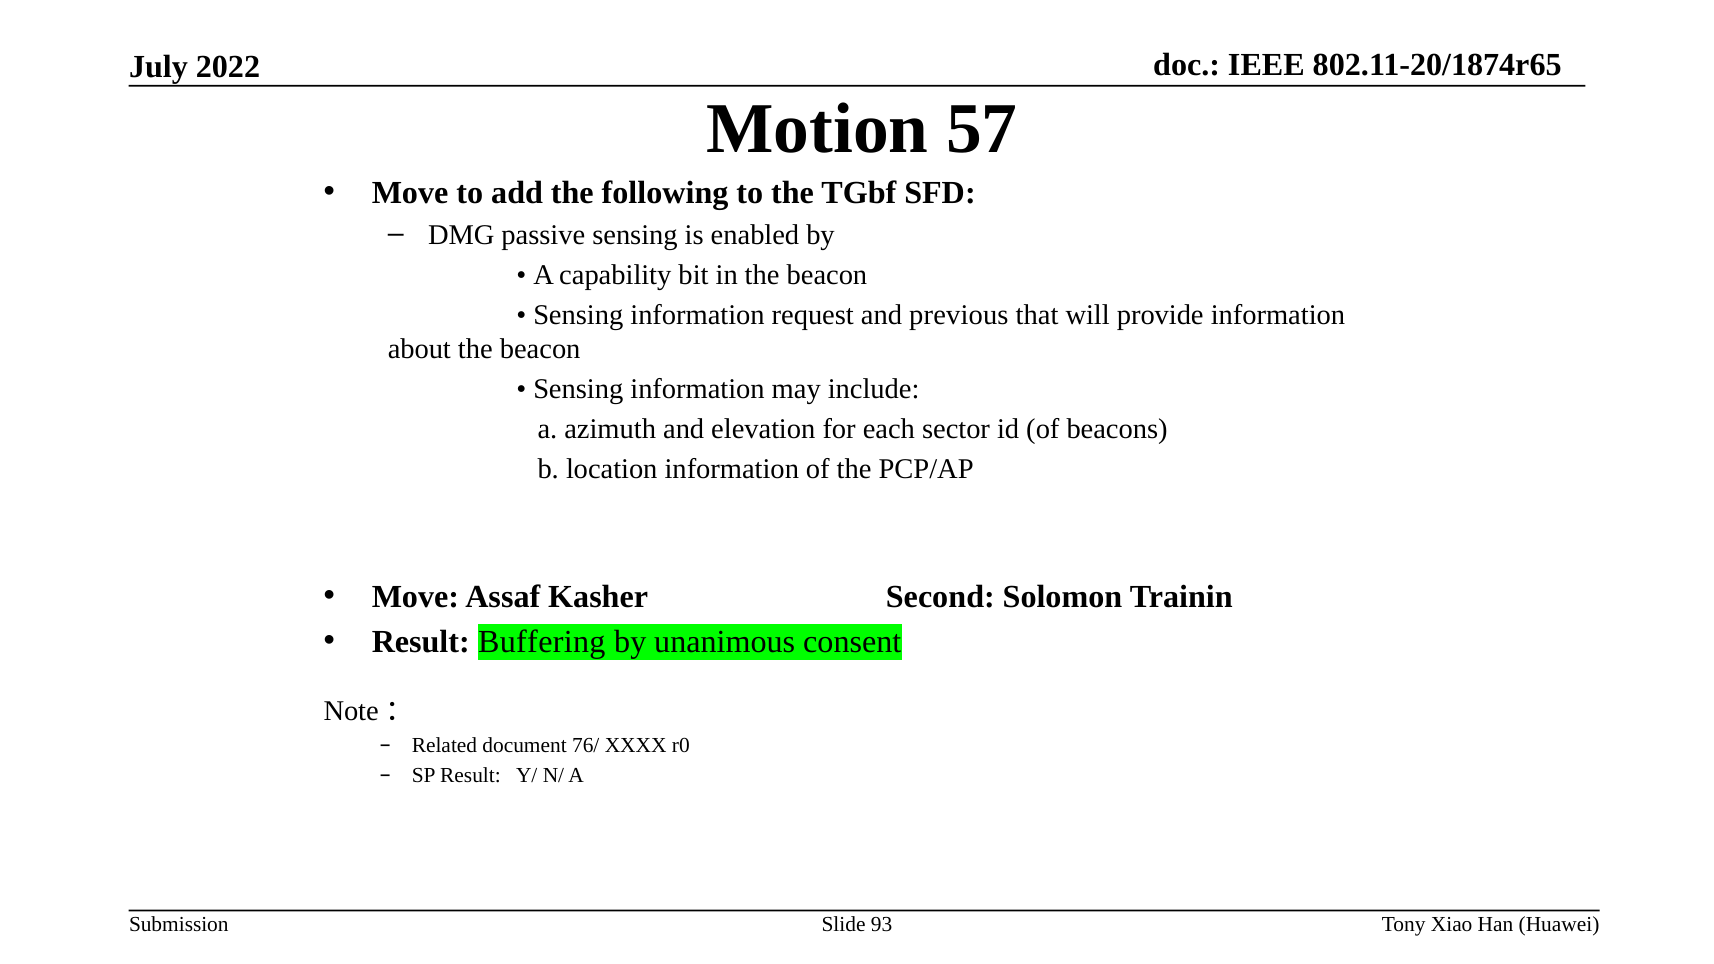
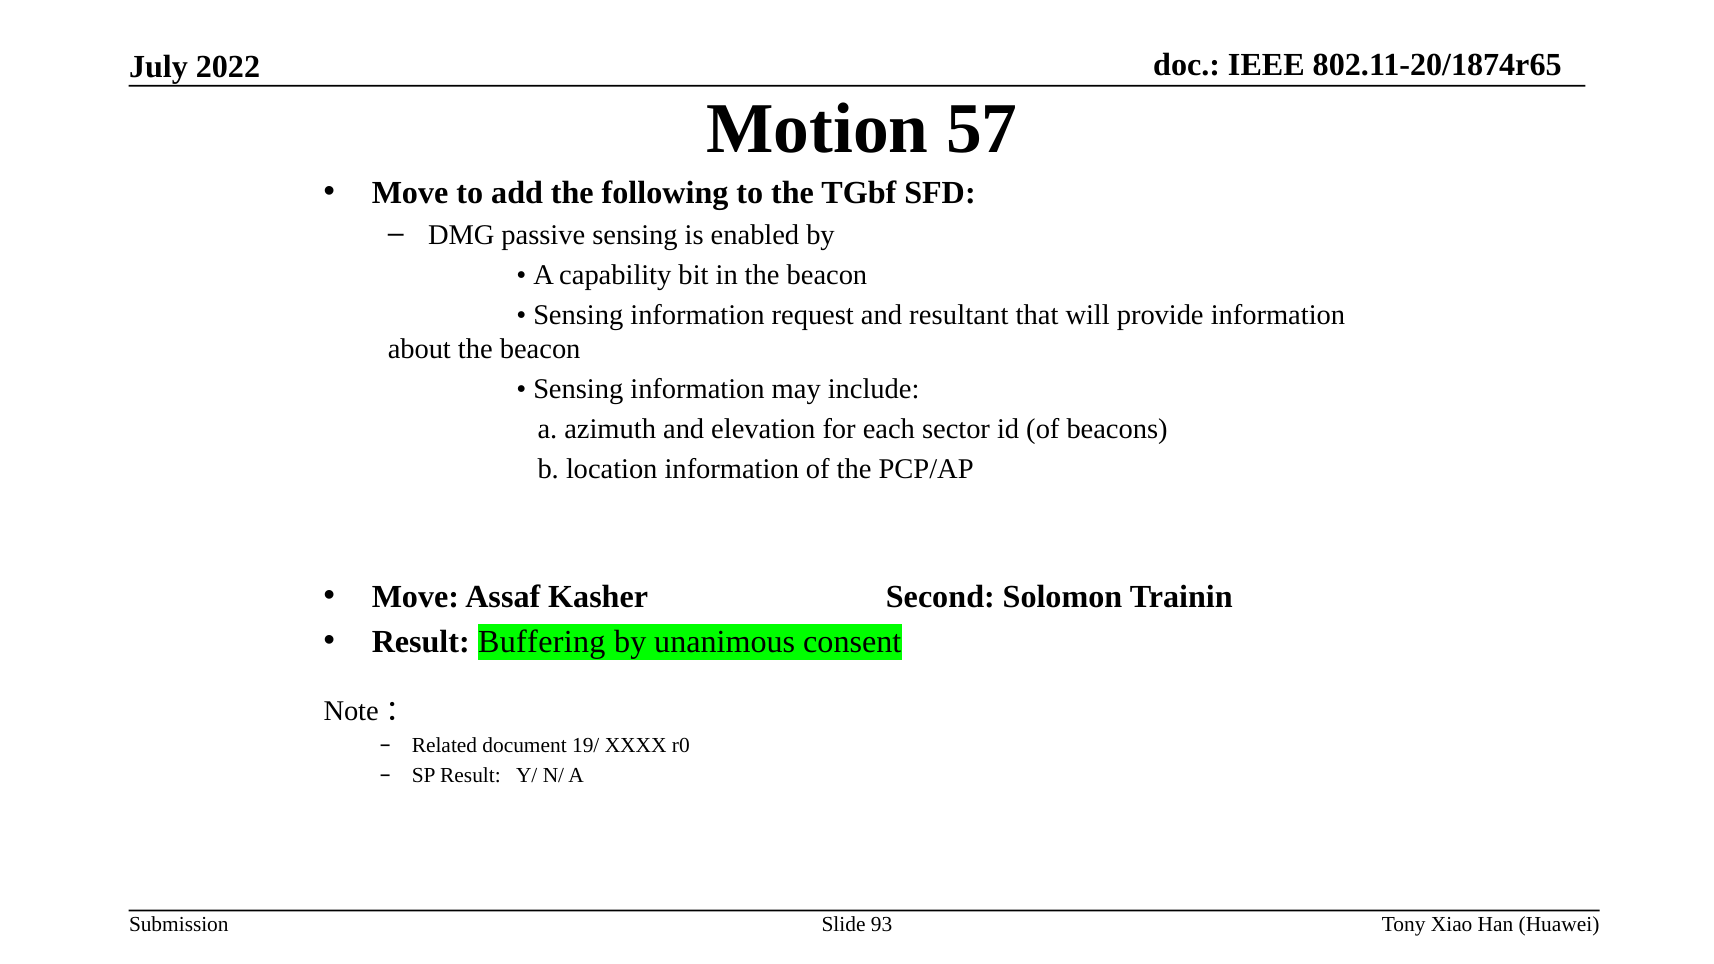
previous: previous -> resultant (959, 315)
76/: 76/ -> 19/ (586, 745)
